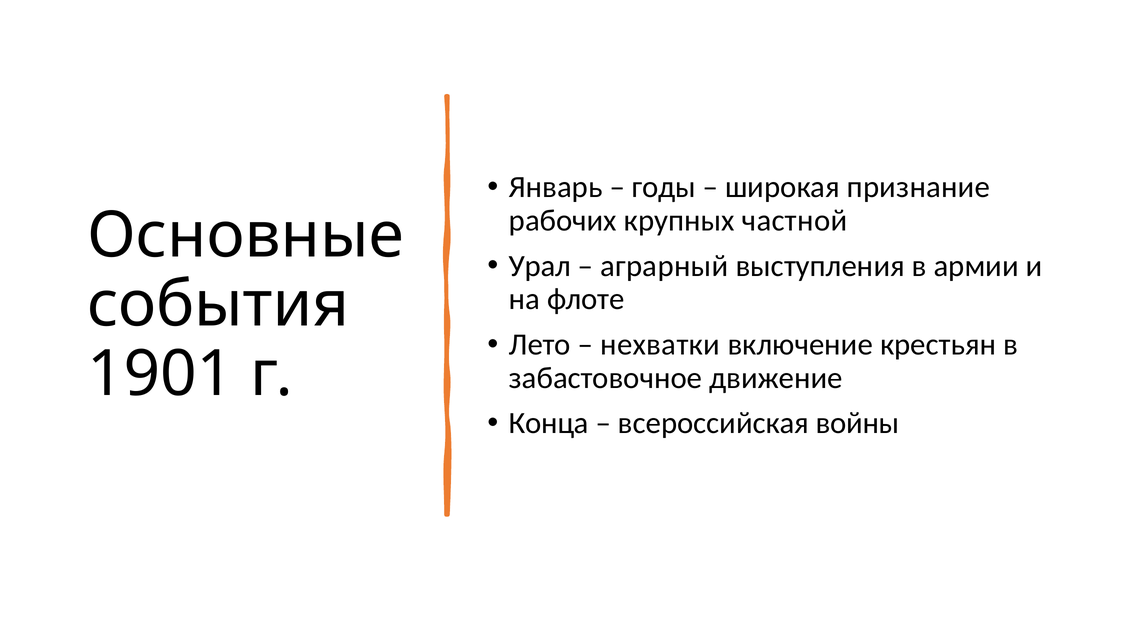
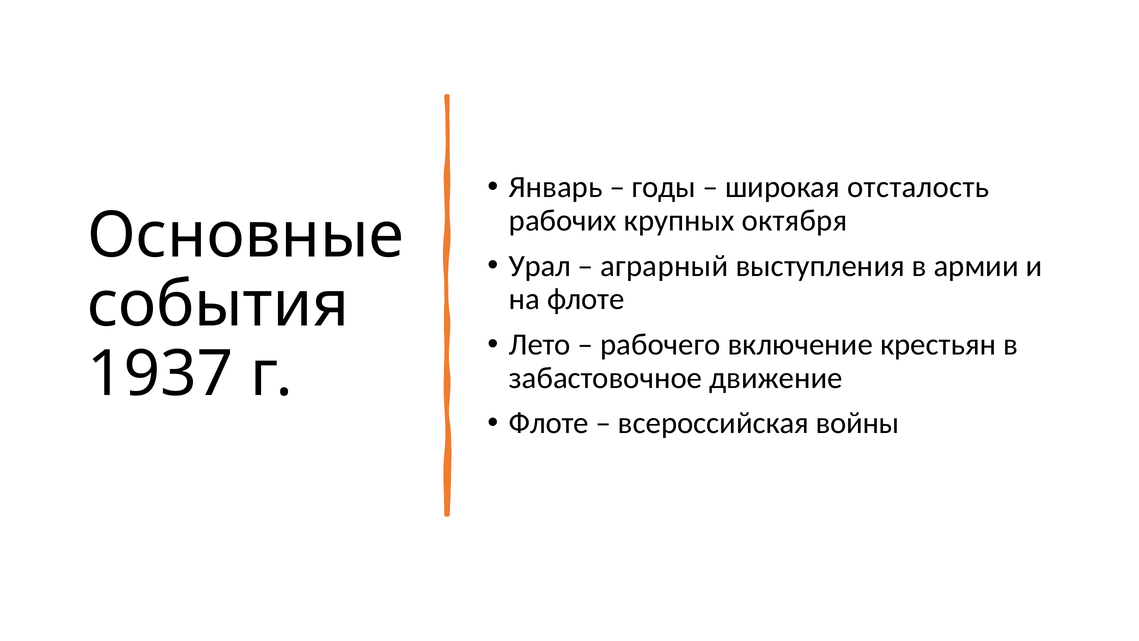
признание: признание -> отсталость (918, 187)
частной: частной -> октября (795, 221)
нехватки: нехватки -> рабочего (660, 344)
1901: 1901 -> 1937 (160, 374)
Конца: Конца -> Флоте (549, 423)
